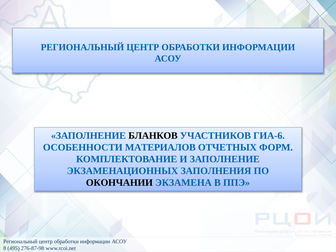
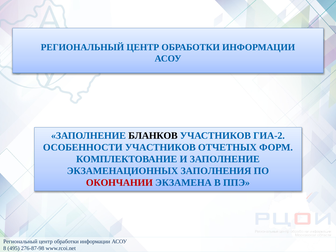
ГИА-6: ГИА-6 -> ГИА-2 (269, 136)
ОСОБЕННОСТИ МАТЕРИАЛОВ: МАТЕРИАЛОВ -> УЧАСТНИКОВ (160, 147)
ОКОНЧАНИИ colour: black -> red (119, 183)
